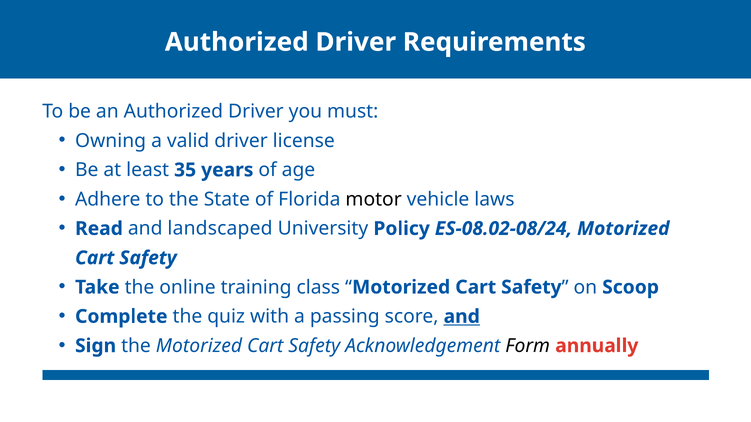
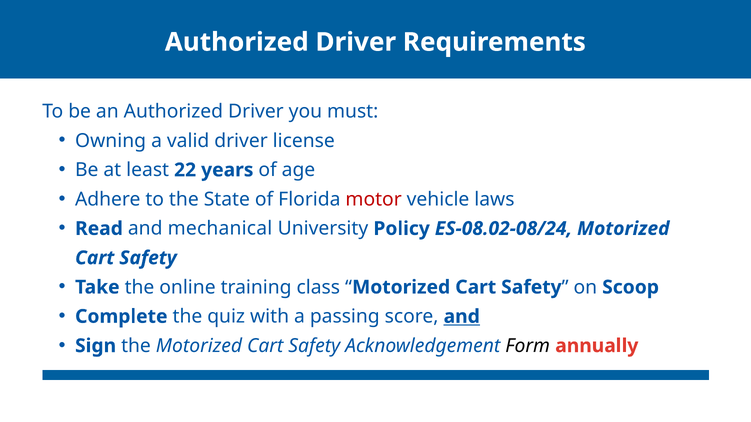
35: 35 -> 22 (185, 170)
motor colour: black -> red (374, 199)
landscaped: landscaped -> mechanical (220, 229)
